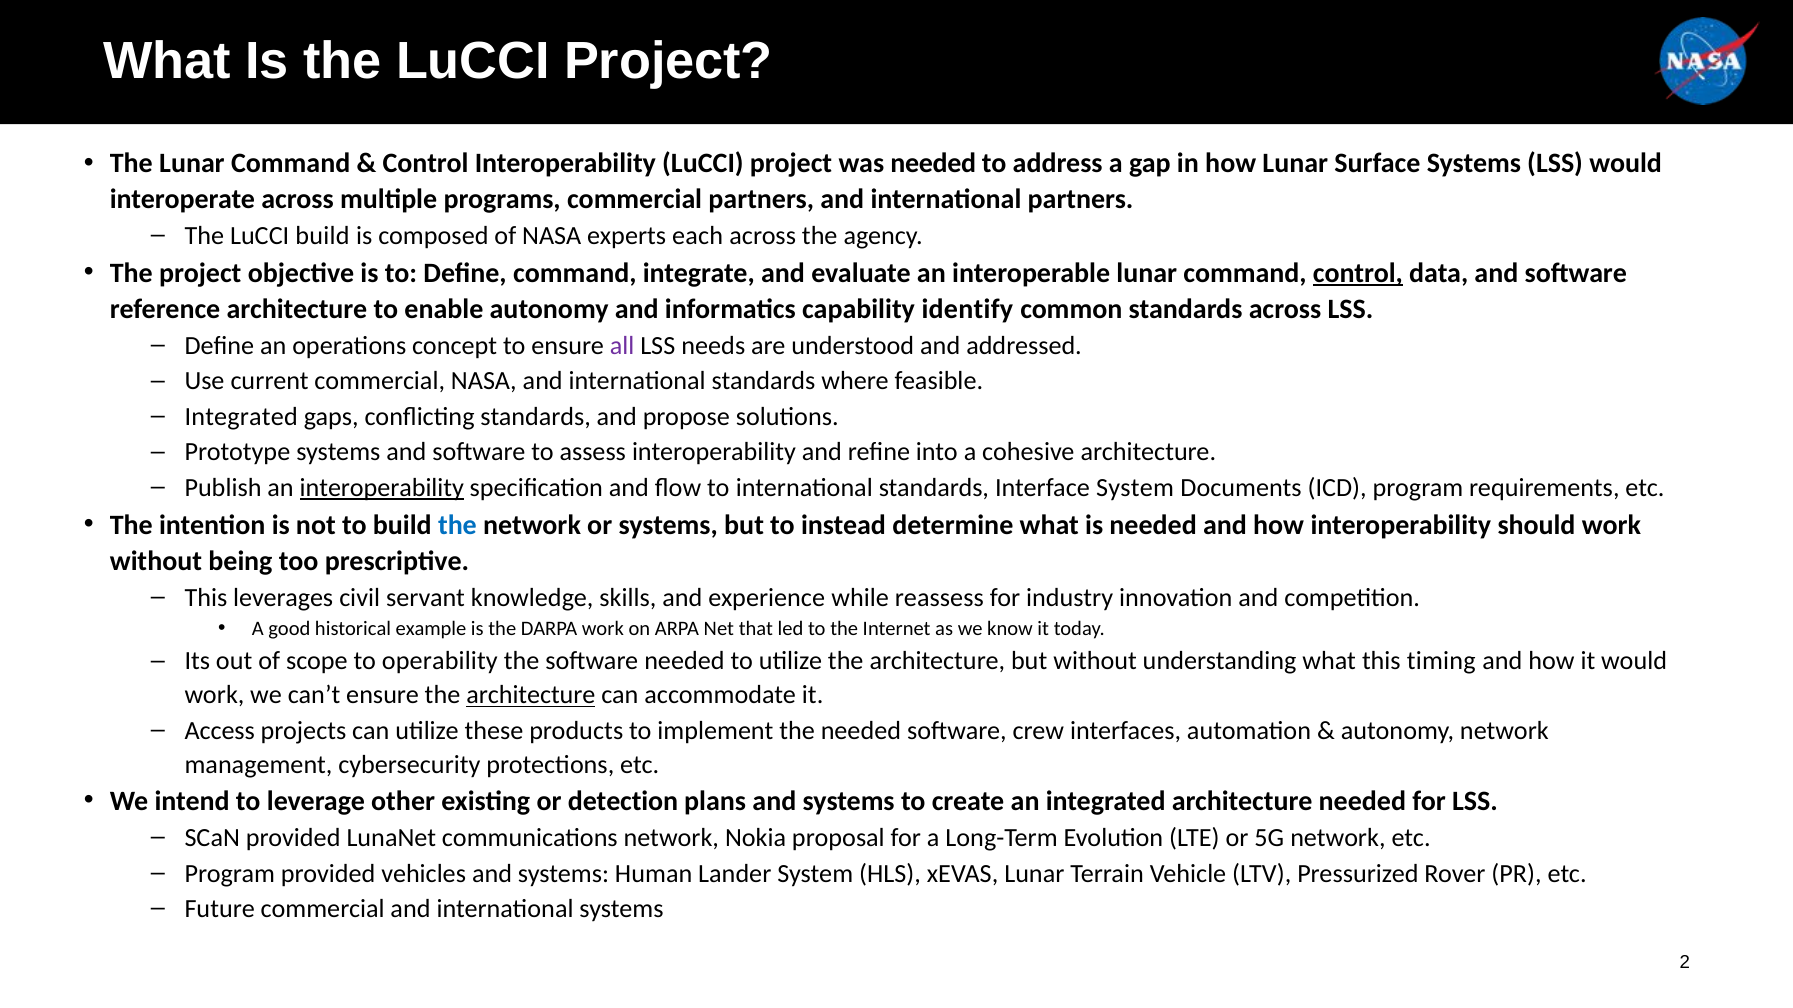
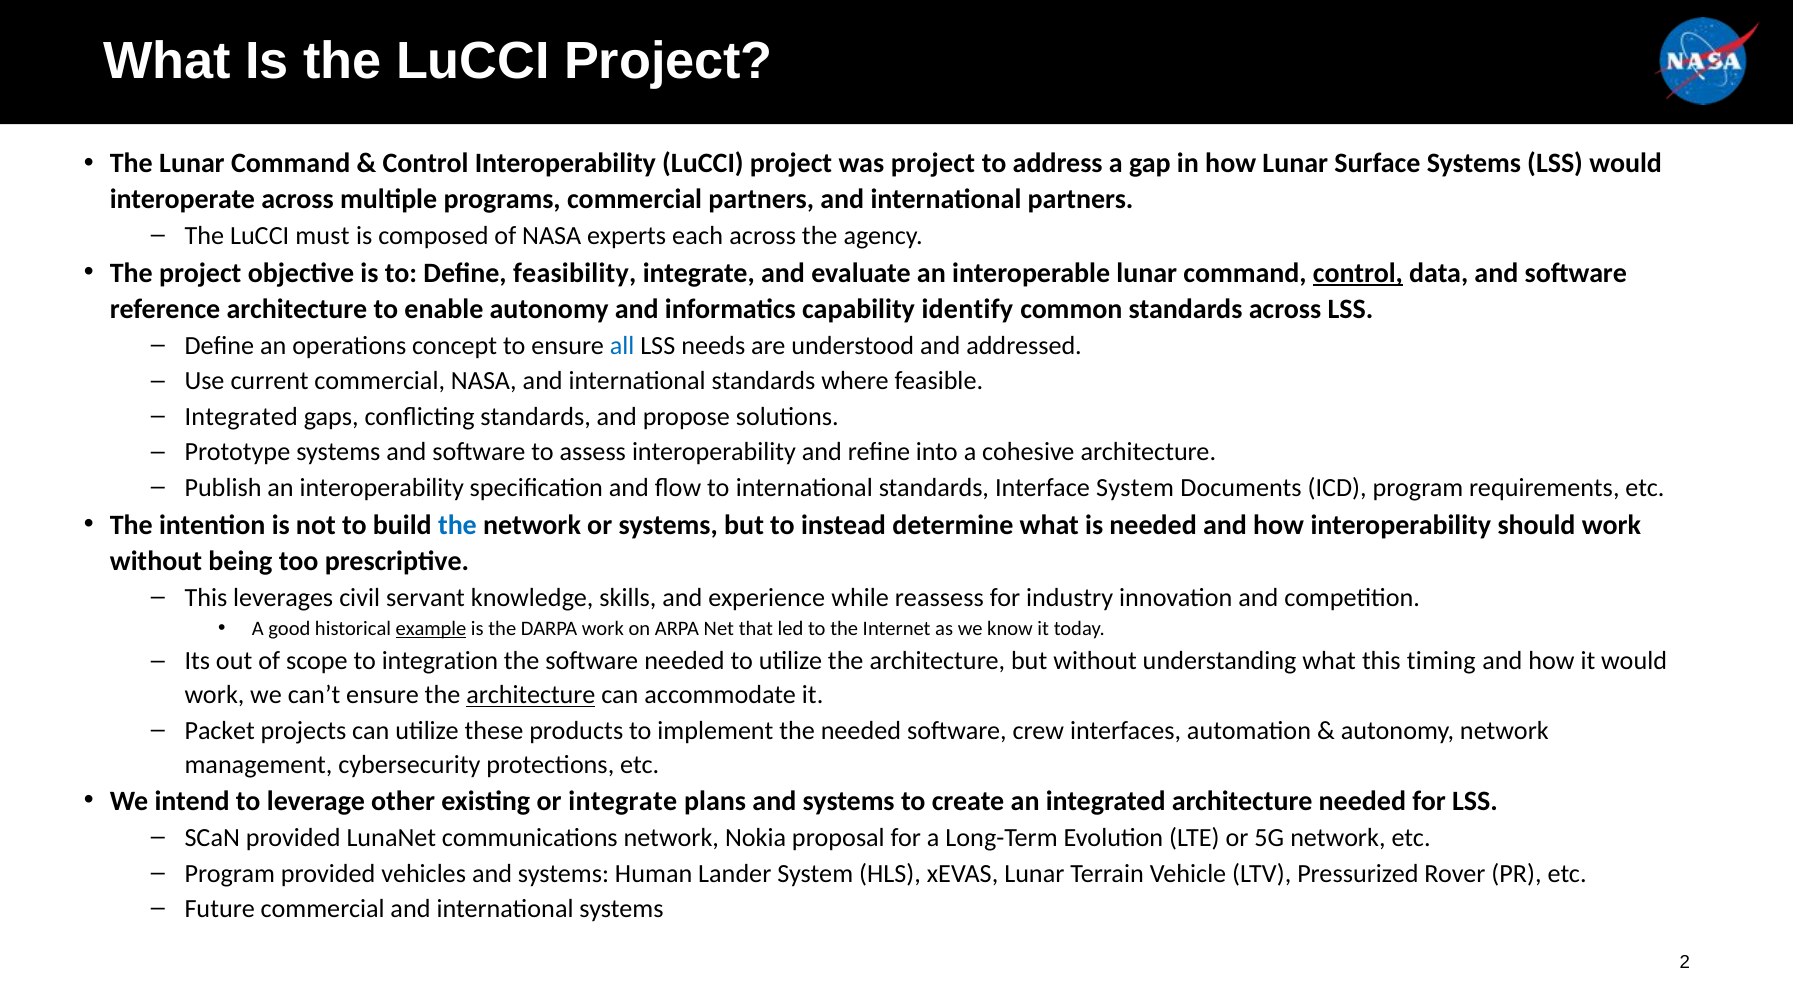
was needed: needed -> project (933, 164)
LuCCI build: build -> must (323, 236)
Define command: command -> feasibility (575, 273)
all colour: purple -> blue (622, 346)
interoperability underline: present -> none (382, 488)
example underline: none -> present (431, 629)
operability: operability -> integration (440, 662)
Access: Access -> Packet (220, 731)
or detection: detection -> integrate (623, 802)
